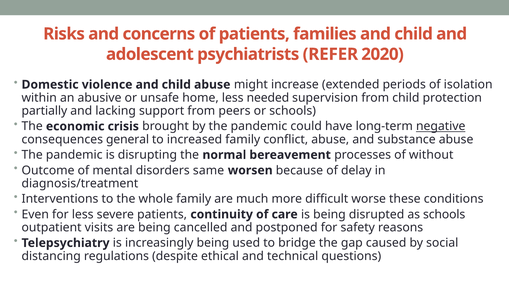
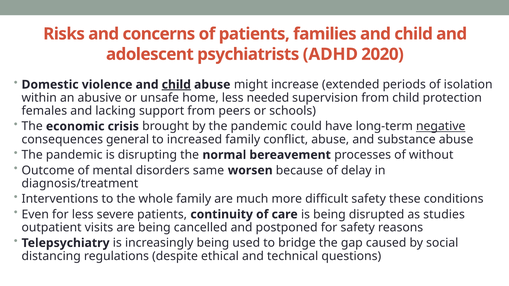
REFER: REFER -> ADHD (330, 54)
child underline: none -> present (176, 85)
partially: partially -> females (44, 111)
difficult worse: worse -> safety (369, 199)
as schools: schools -> studies (444, 215)
